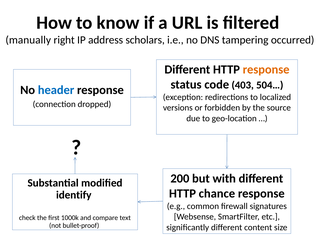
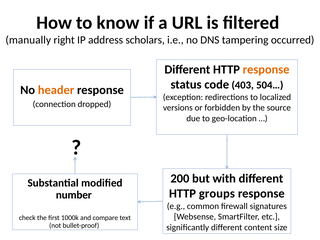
header colour: blue -> orange (56, 90)
chance: chance -> groups (217, 194)
identify: identify -> number (74, 195)
